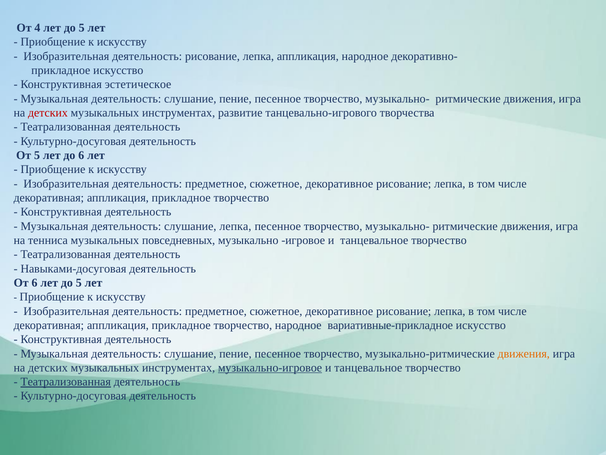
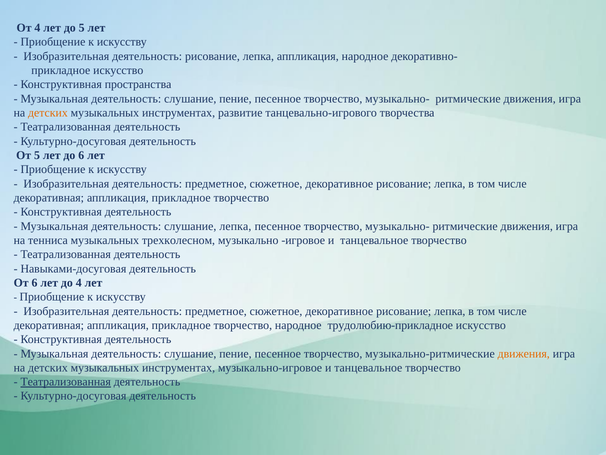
эстетическое: эстетическое -> пространства (138, 84)
детских colour: red -> orange (48, 113)
повседневных: повседневных -> трехколесном (179, 240)
6 лет до 5: 5 -> 4 (79, 282)
вариативные-прикладное: вариативные-прикладное -> трудолюбию-прикладное (390, 325)
музыкально-игровое underline: present -> none (270, 367)
